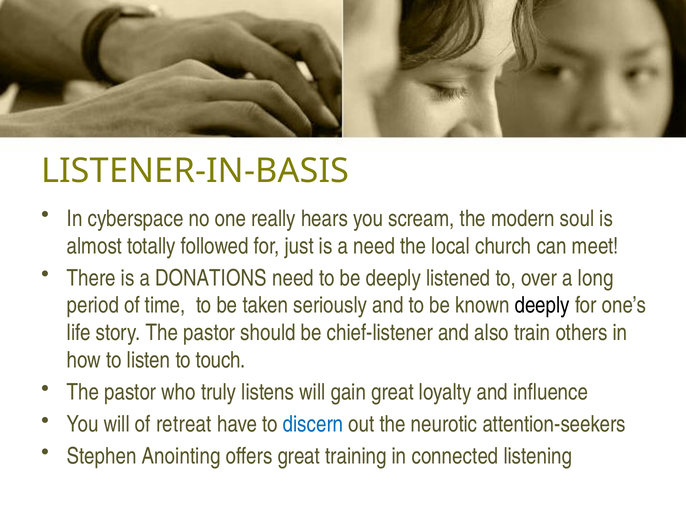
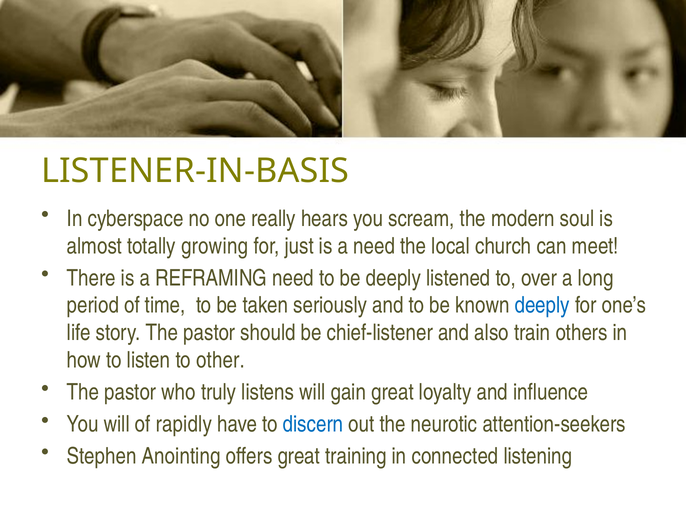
followed: followed -> growing (215, 246)
DONATIONS: DONATIONS -> REFRAMING (211, 278)
deeply colour: black -> blue (542, 306)
touch: touch -> other (220, 361)
retreat: retreat -> rapidly (184, 425)
